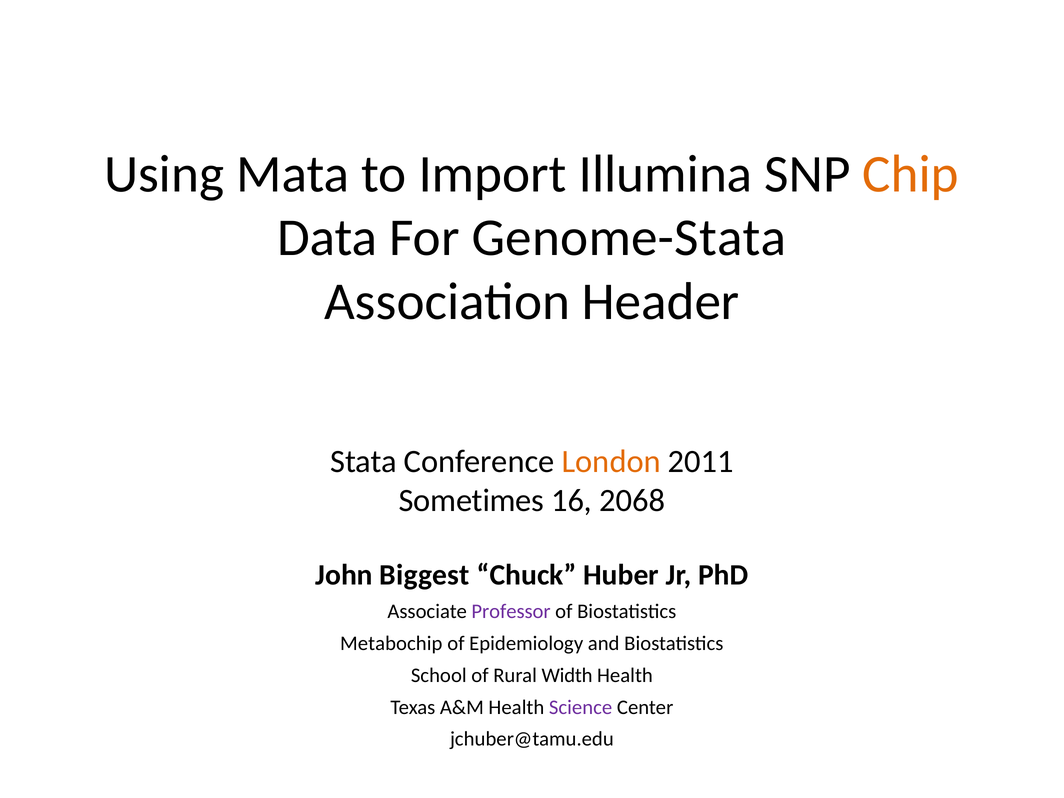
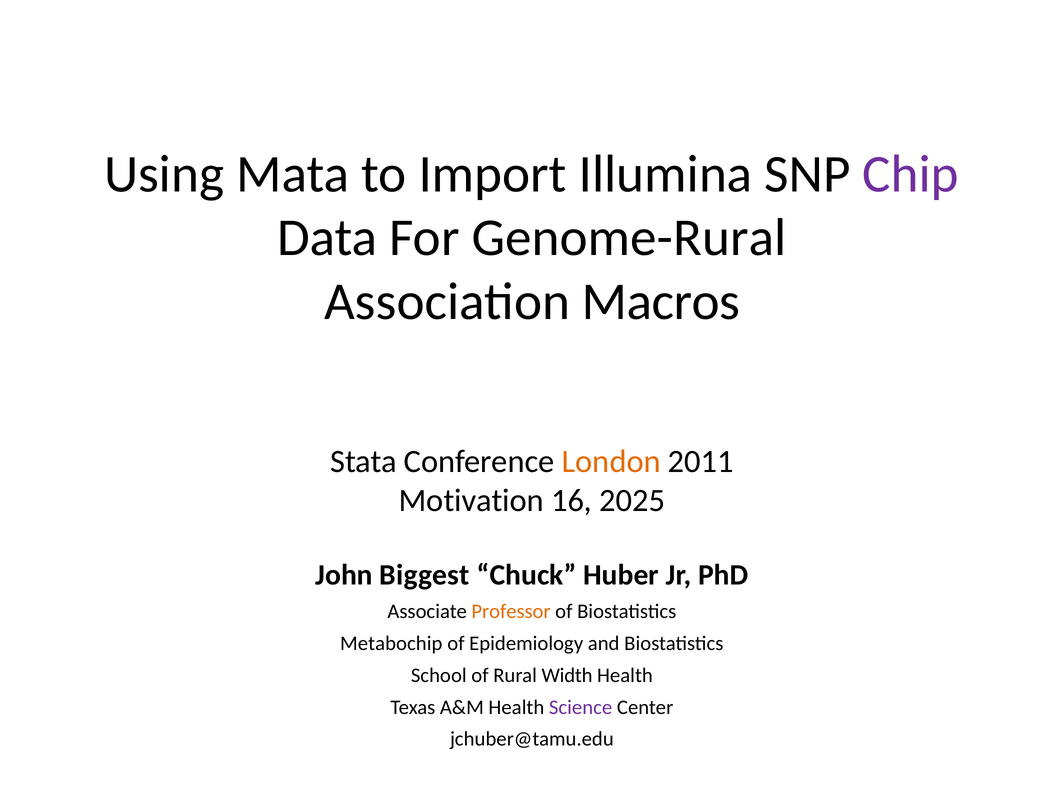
Chip colour: orange -> purple (911, 174)
Genome-Stata: Genome-Stata -> Genome-Rural (629, 238)
Header: Header -> Macros (661, 302)
Sometimes: Sometimes -> Motivation (471, 501)
2068: 2068 -> 2025 (632, 501)
Professor colour: purple -> orange (511, 611)
